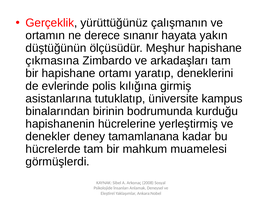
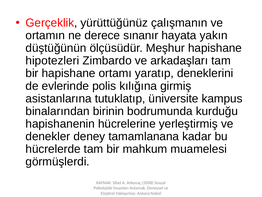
çıkmasına: çıkmasına -> hipotezleri (52, 61)
